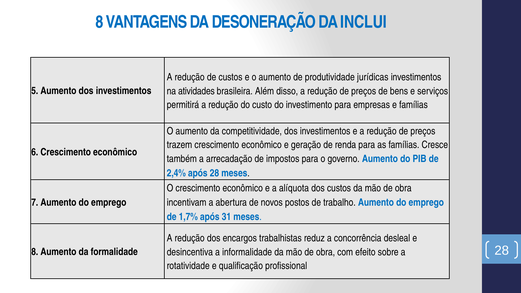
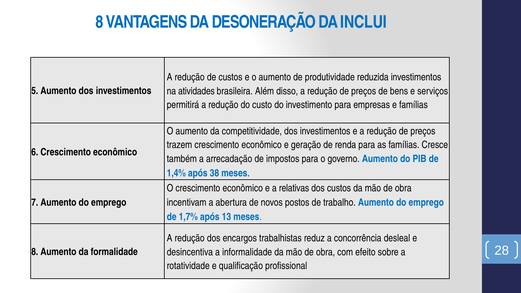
jurídicas: jurídicas -> reduzida (373, 77)
2,4%: 2,4% -> 1,4% (176, 173)
após 28: 28 -> 38 (214, 173)
alíquota: alíquota -> relativas (294, 188)
31: 31 -> 13 (226, 217)
